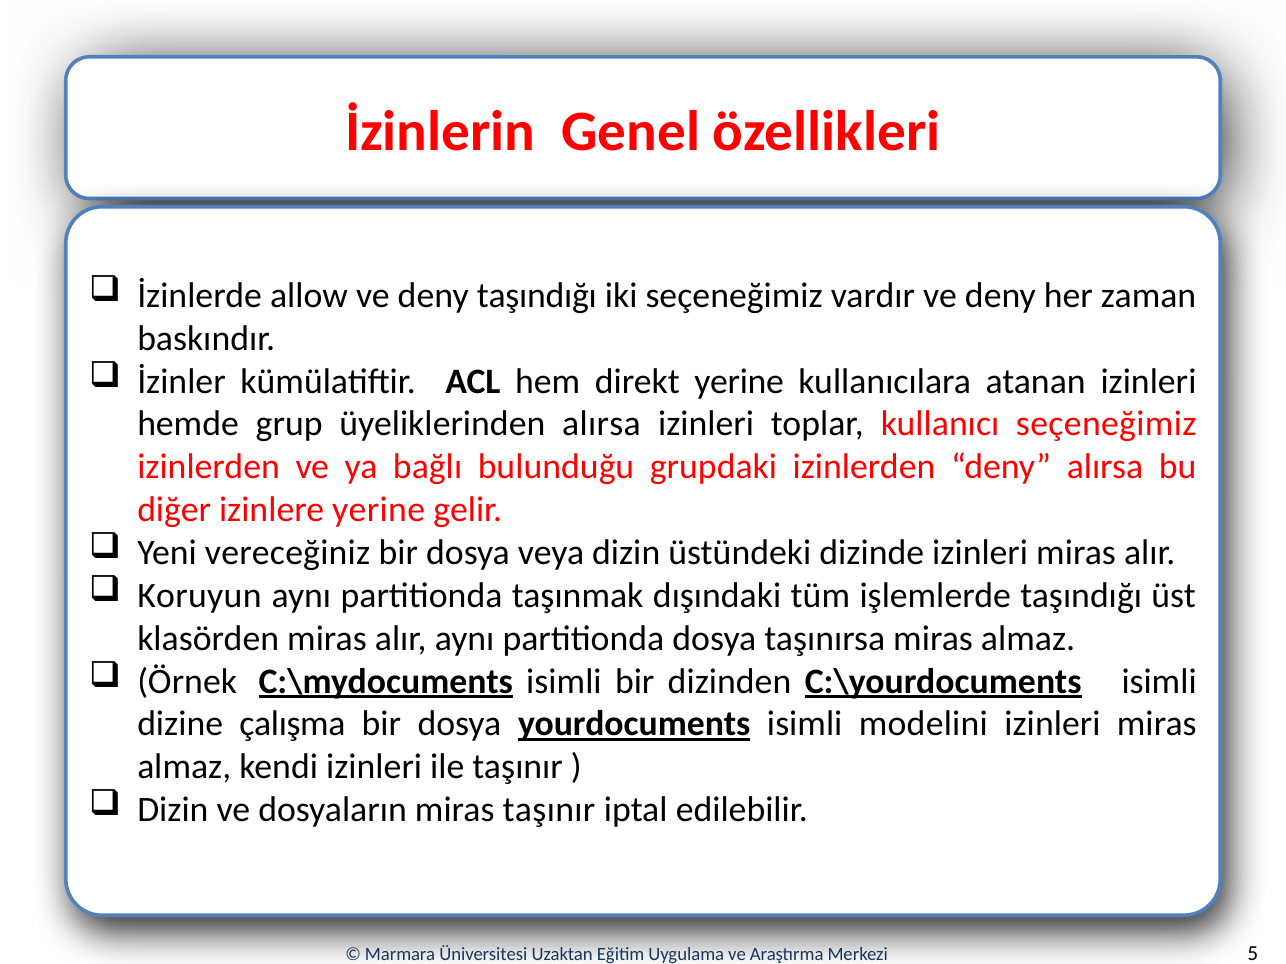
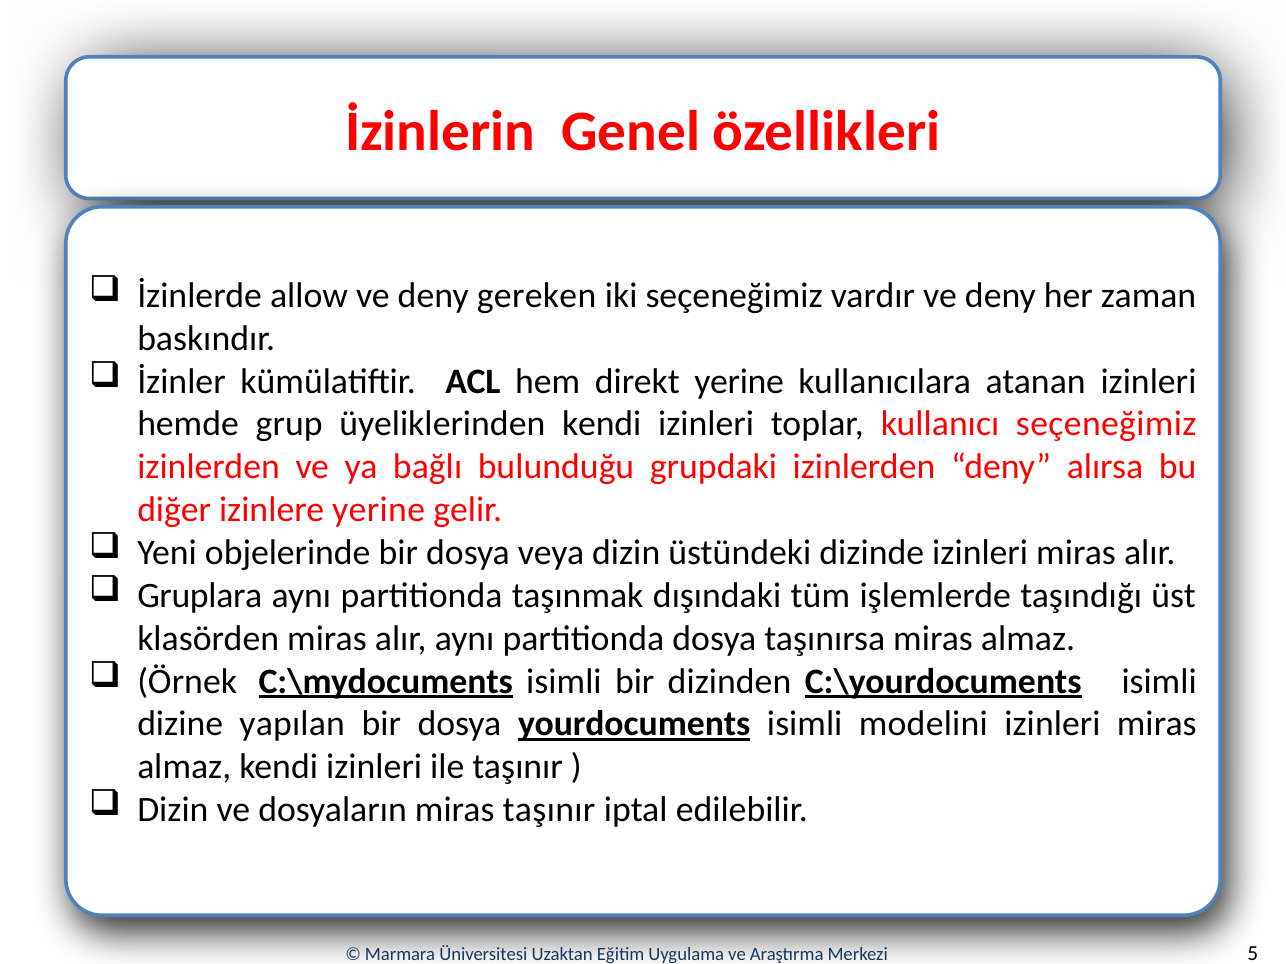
deny taşındığı: taşındığı -> gereken (537, 296)
üyeliklerinden alırsa: alırsa -> kendi (602, 424)
vereceğiniz: vereceğiniz -> objelerinde (288, 553)
Koruyun: Koruyun -> Gruplara (200, 596)
çalışma: çalışma -> yapılan (292, 725)
